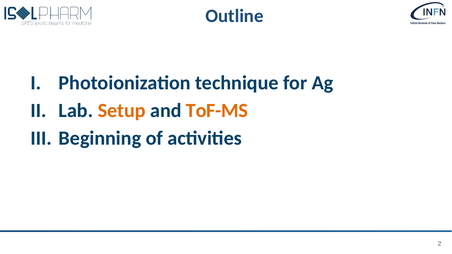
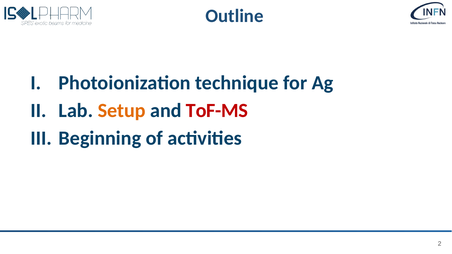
ToF-MS colour: orange -> red (217, 111)
